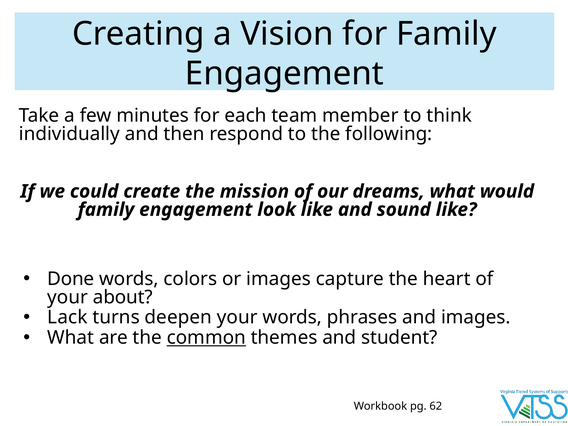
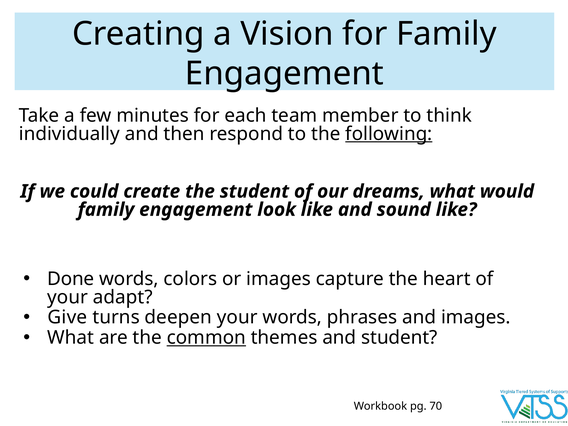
following underline: none -> present (389, 134)
the mission: mission -> student (254, 191)
about: about -> adapt (123, 297)
Lack: Lack -> Give (67, 317)
62: 62 -> 70 (436, 406)
